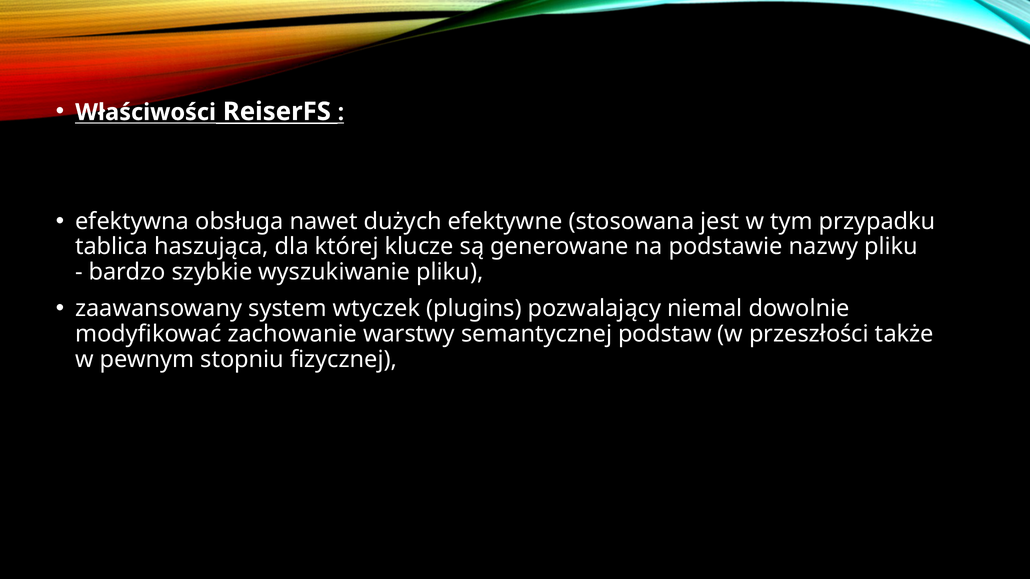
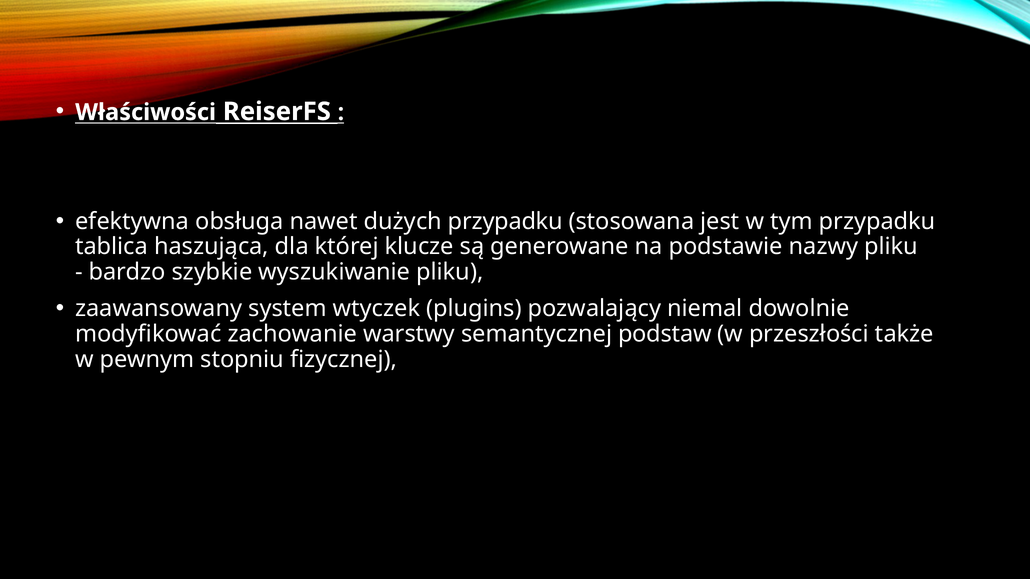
dużych efektywne: efektywne -> przypadku (505, 221)
